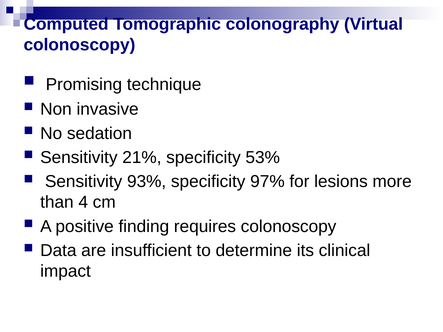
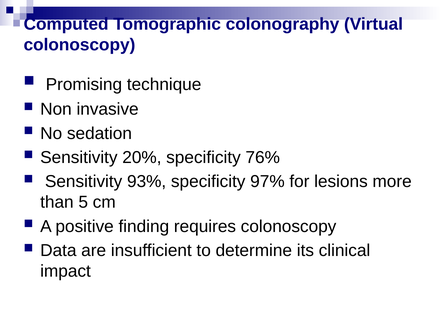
21%: 21% -> 20% (142, 158)
53%: 53% -> 76% (263, 158)
4: 4 -> 5 (83, 202)
